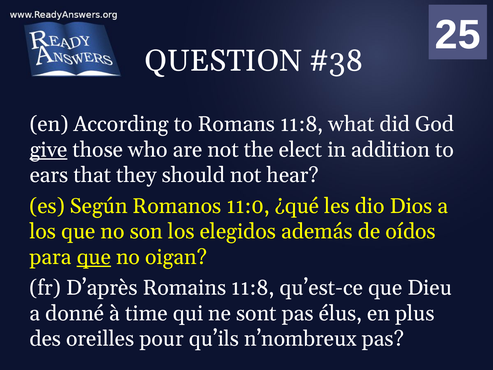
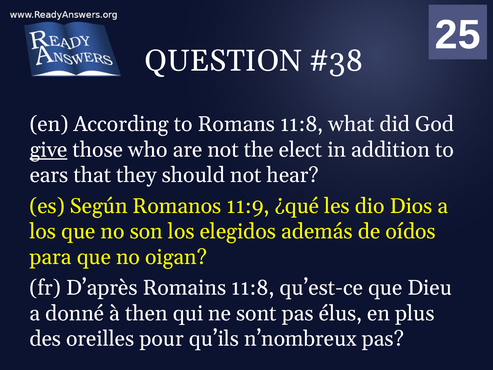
11:0: 11:0 -> 11:9 (248, 206)
que underline: present -> none (94, 257)
time: time -> then (146, 313)
